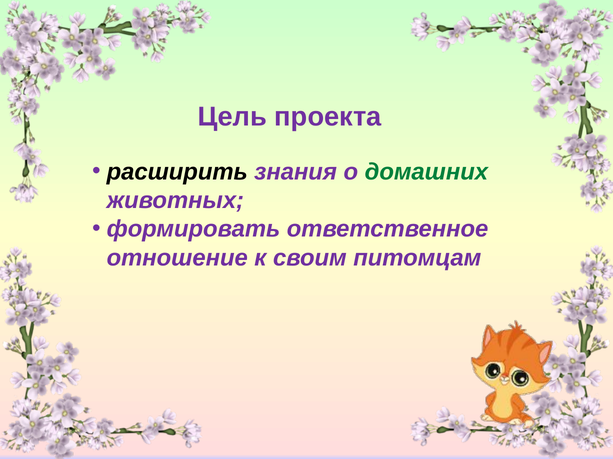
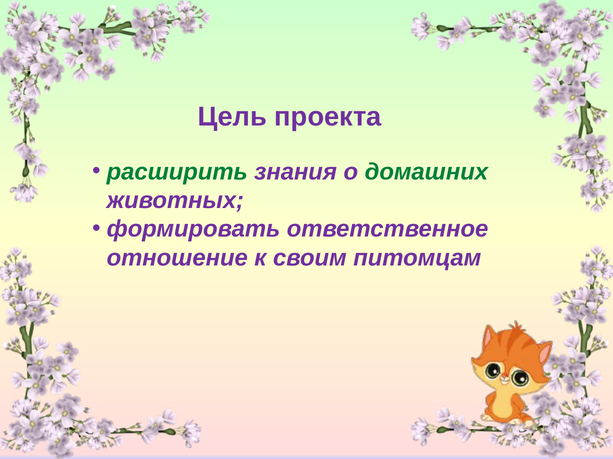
расширить colour: black -> green (177, 172)
